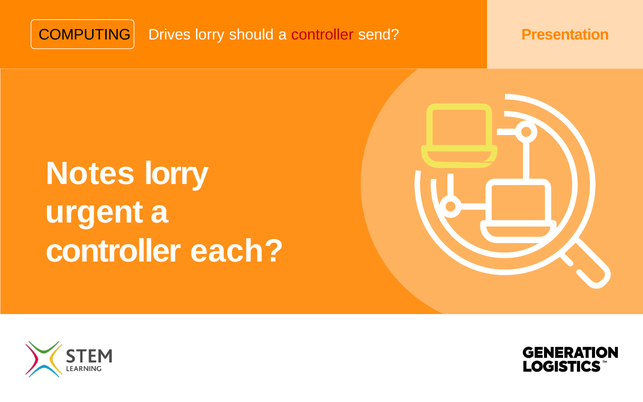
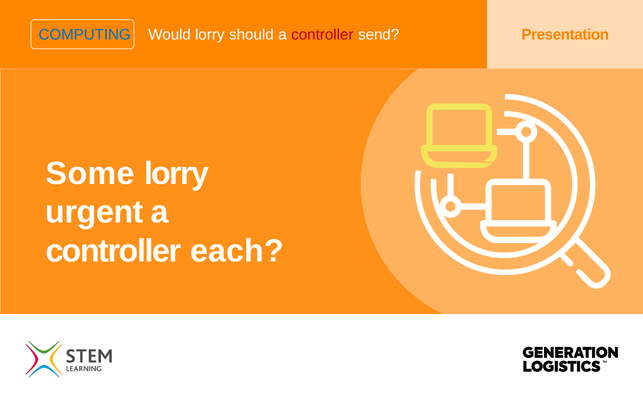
COMPUTING colour: black -> blue (85, 35)
Drives: Drives -> Would (170, 35)
Notes: Notes -> Some (90, 173)
